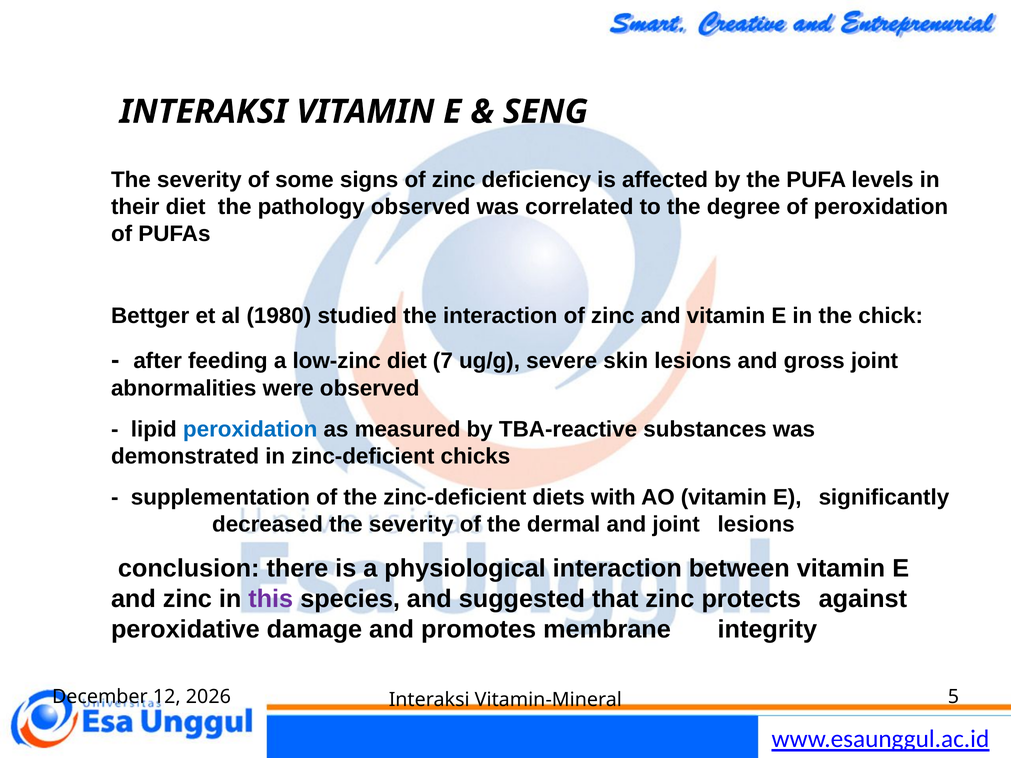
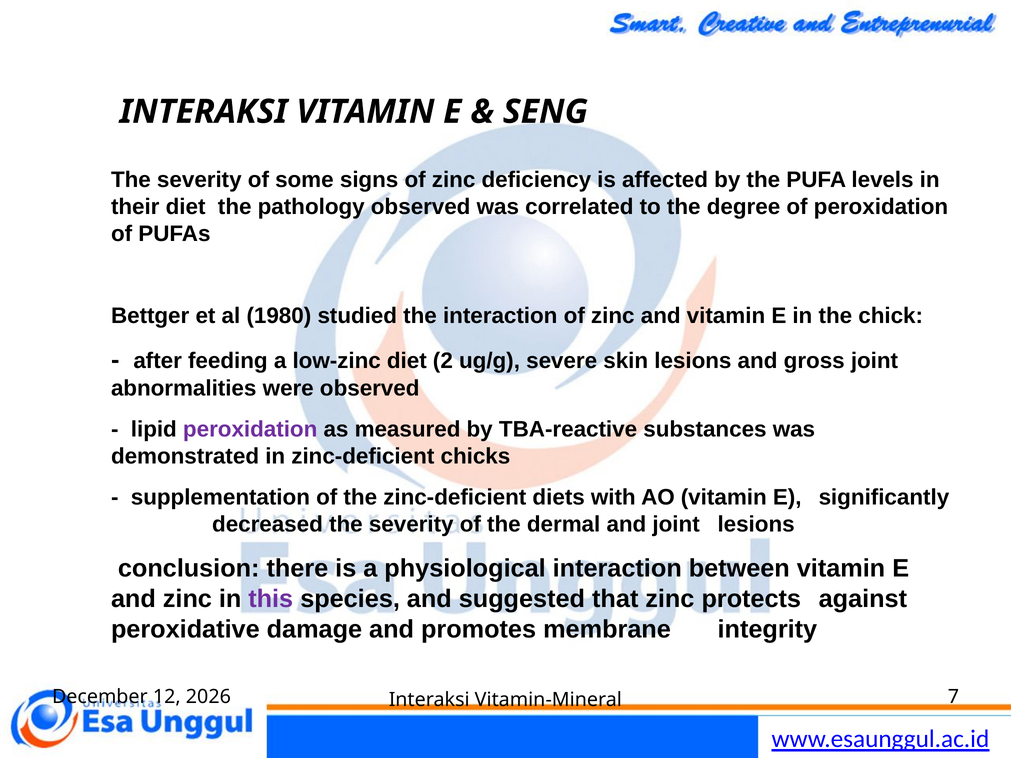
7: 7 -> 2 (443, 361)
peroxidation colour: blue -> purple (250, 430)
5: 5 -> 7 (953, 697)
